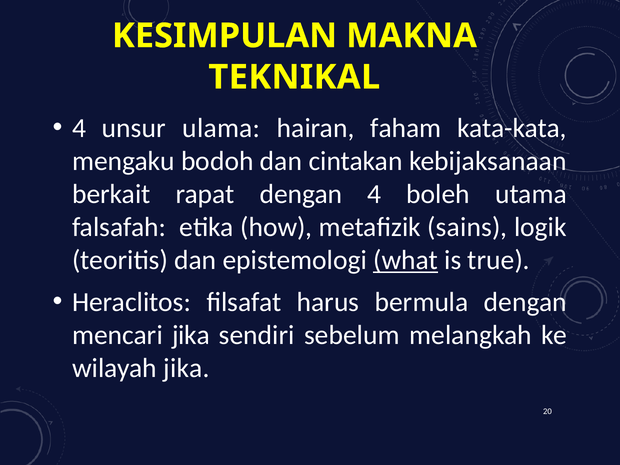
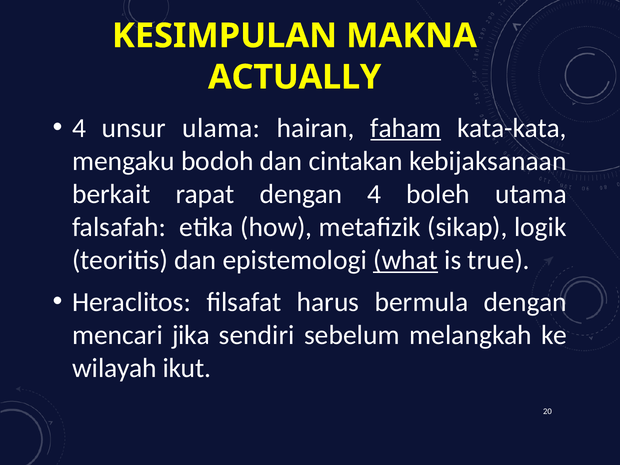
TEKNIKAL: TEKNIKAL -> ACTUALLY (295, 77)
faham underline: none -> present (406, 128)
sains: sains -> sikap (468, 227)
wilayah jika: jika -> ikut (187, 368)
